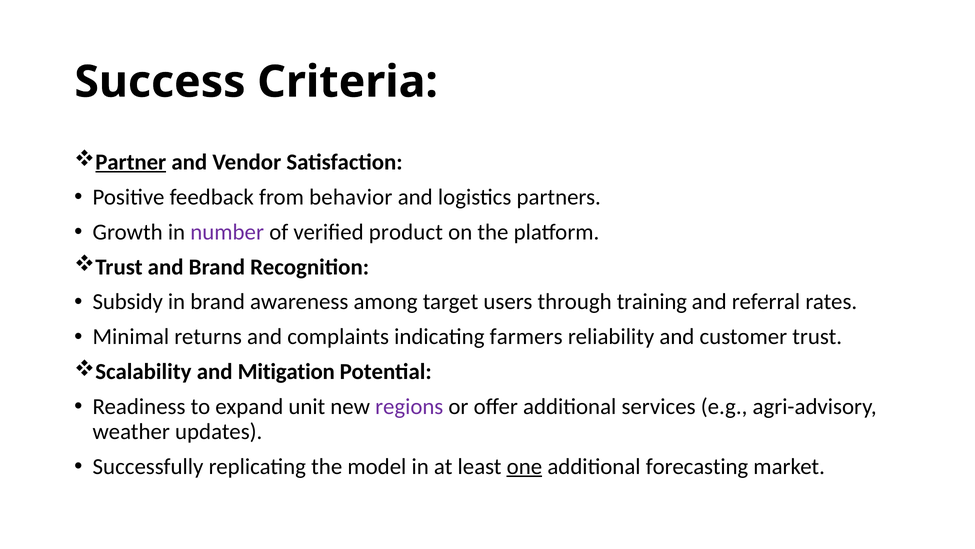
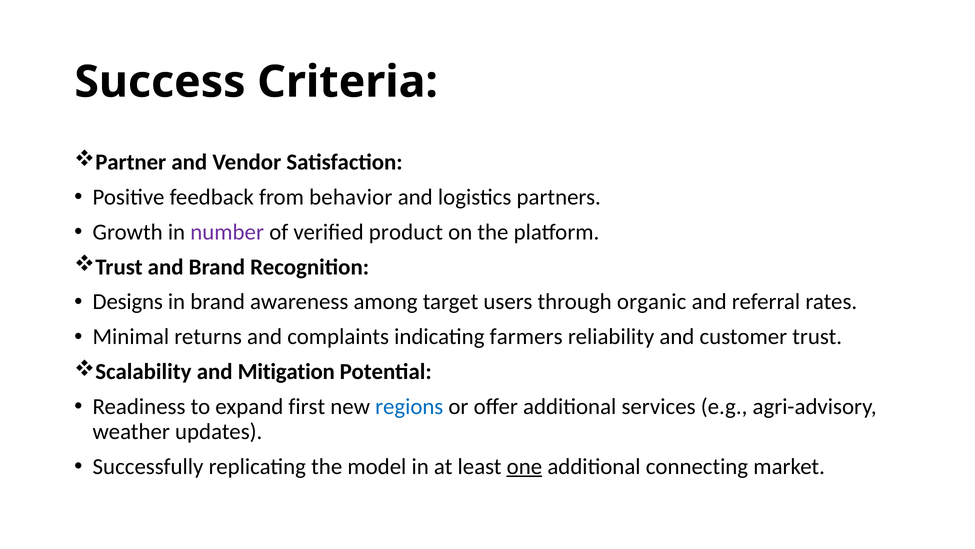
Partner underline: present -> none (131, 162)
Subsidy: Subsidy -> Designs (128, 302)
training: training -> organic (652, 302)
unit: unit -> first (307, 406)
regions colour: purple -> blue (409, 406)
forecasting: forecasting -> connecting (697, 466)
